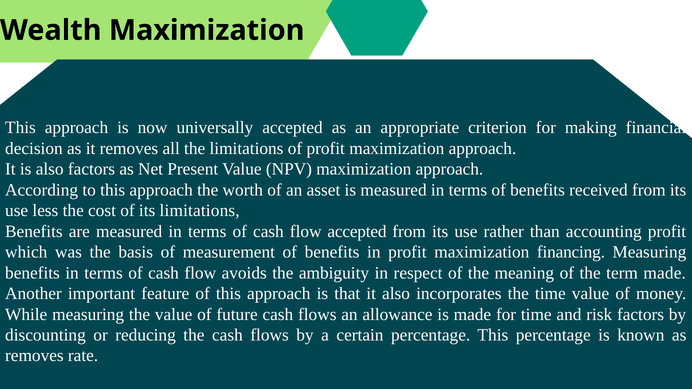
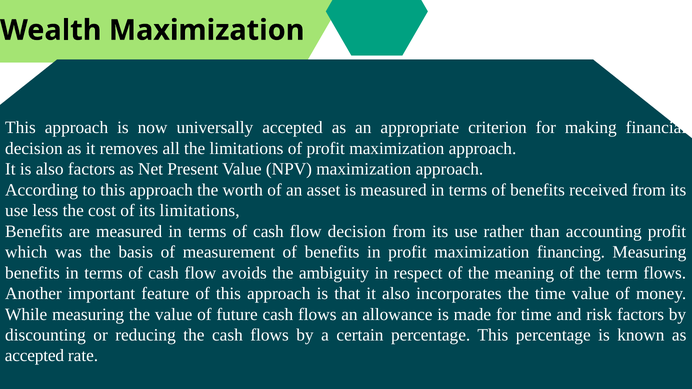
flow accepted: accepted -> decision (357, 231)
term made: made -> flows (665, 273)
removes: removes -> accepted (34, 356)
